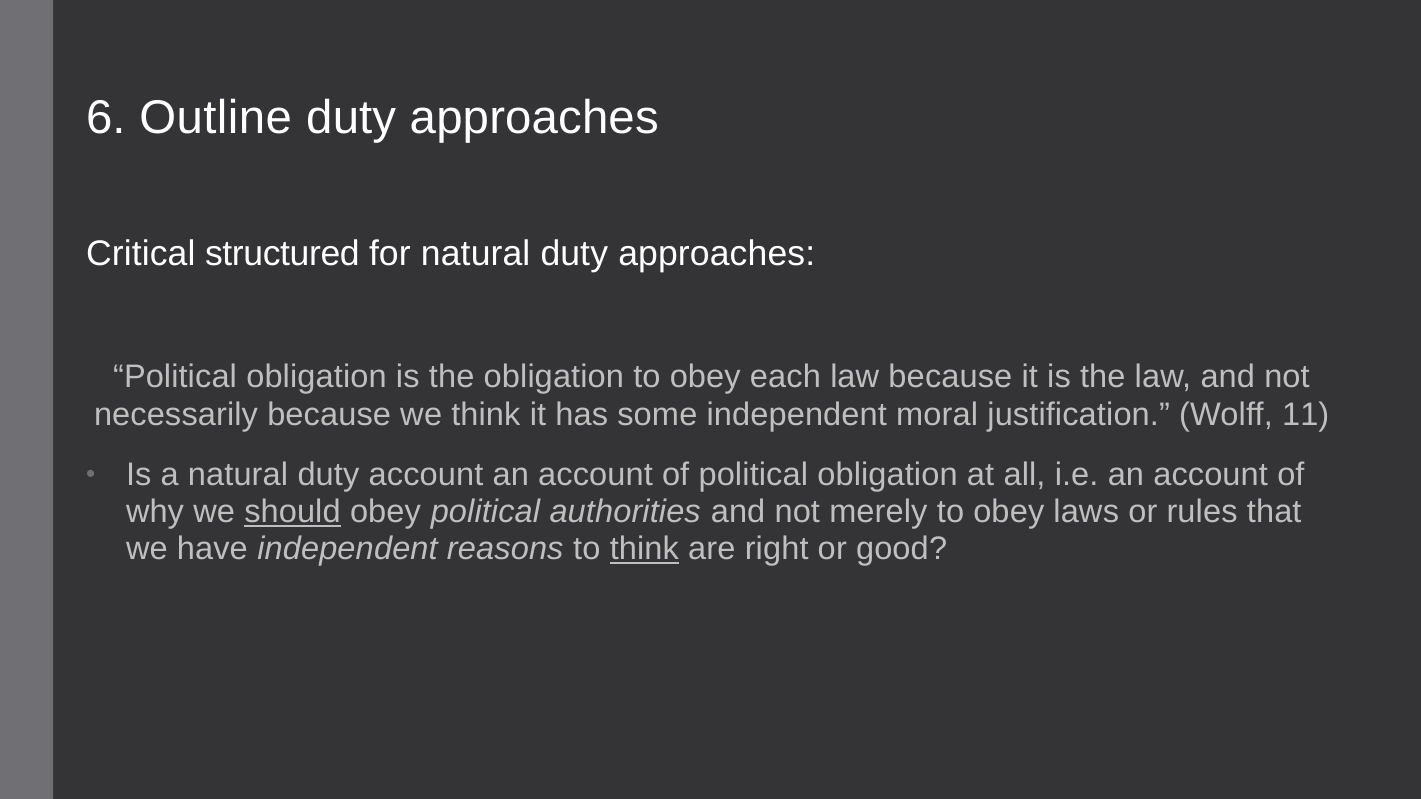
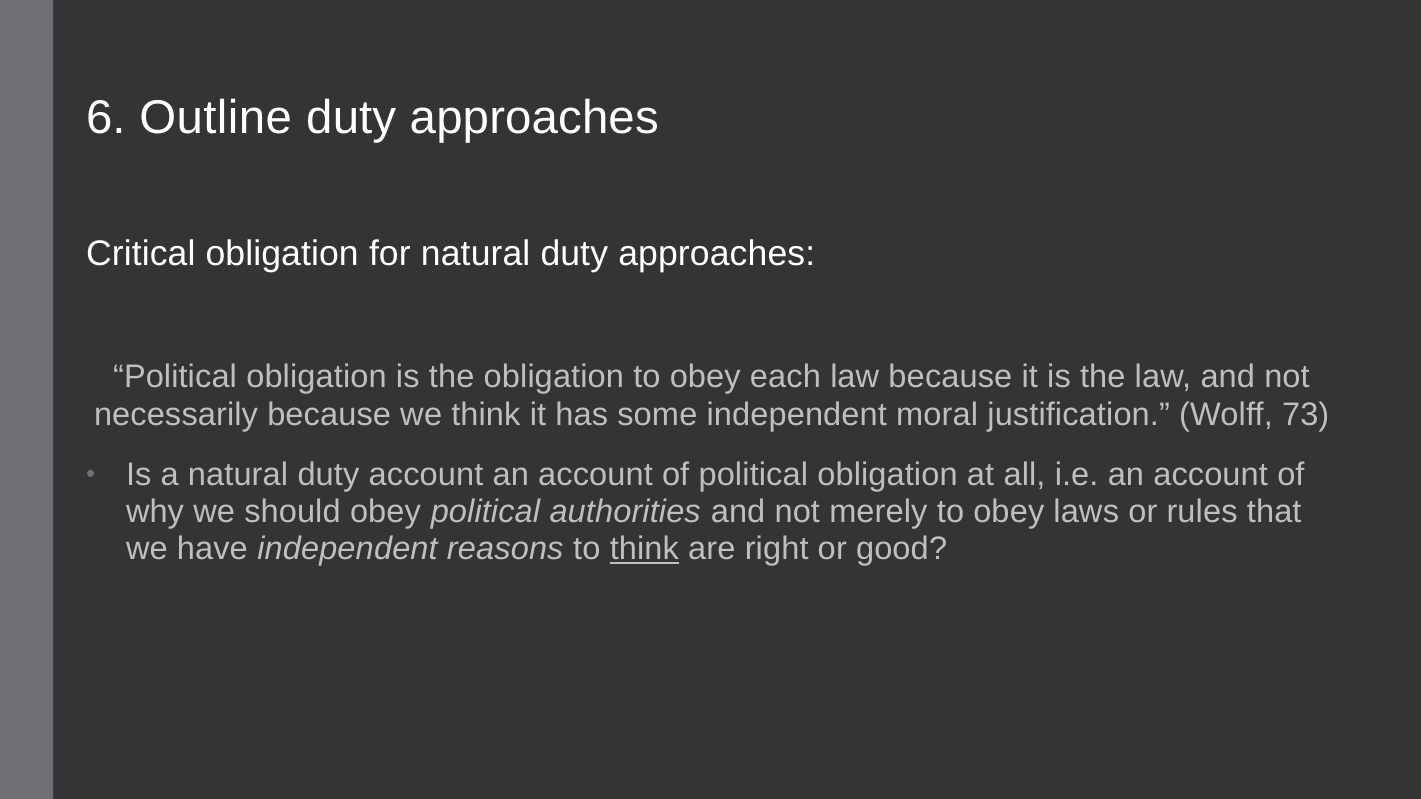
Critical structured: structured -> obligation (282, 254)
11: 11 -> 73 (1306, 414)
should underline: present -> none (292, 512)
